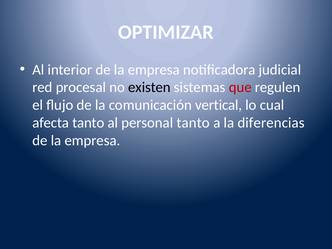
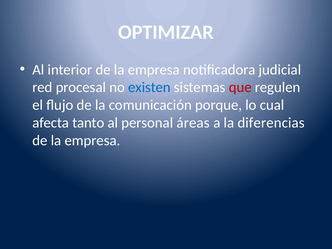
existen colour: black -> blue (149, 87)
vertical: vertical -> porque (219, 105)
personal tanto: tanto -> áreas (193, 123)
